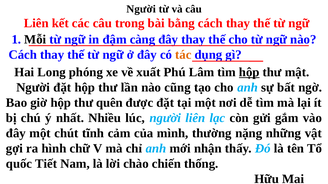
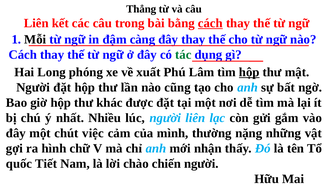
Người: Người -> Thẳng (141, 9)
cách underline: none -> present (210, 23)
tác colour: orange -> green (183, 55)
quên: quên -> khác (109, 103)
tĩnh: tĩnh -> việc (93, 134)
chiến thống: thống -> người (201, 164)
